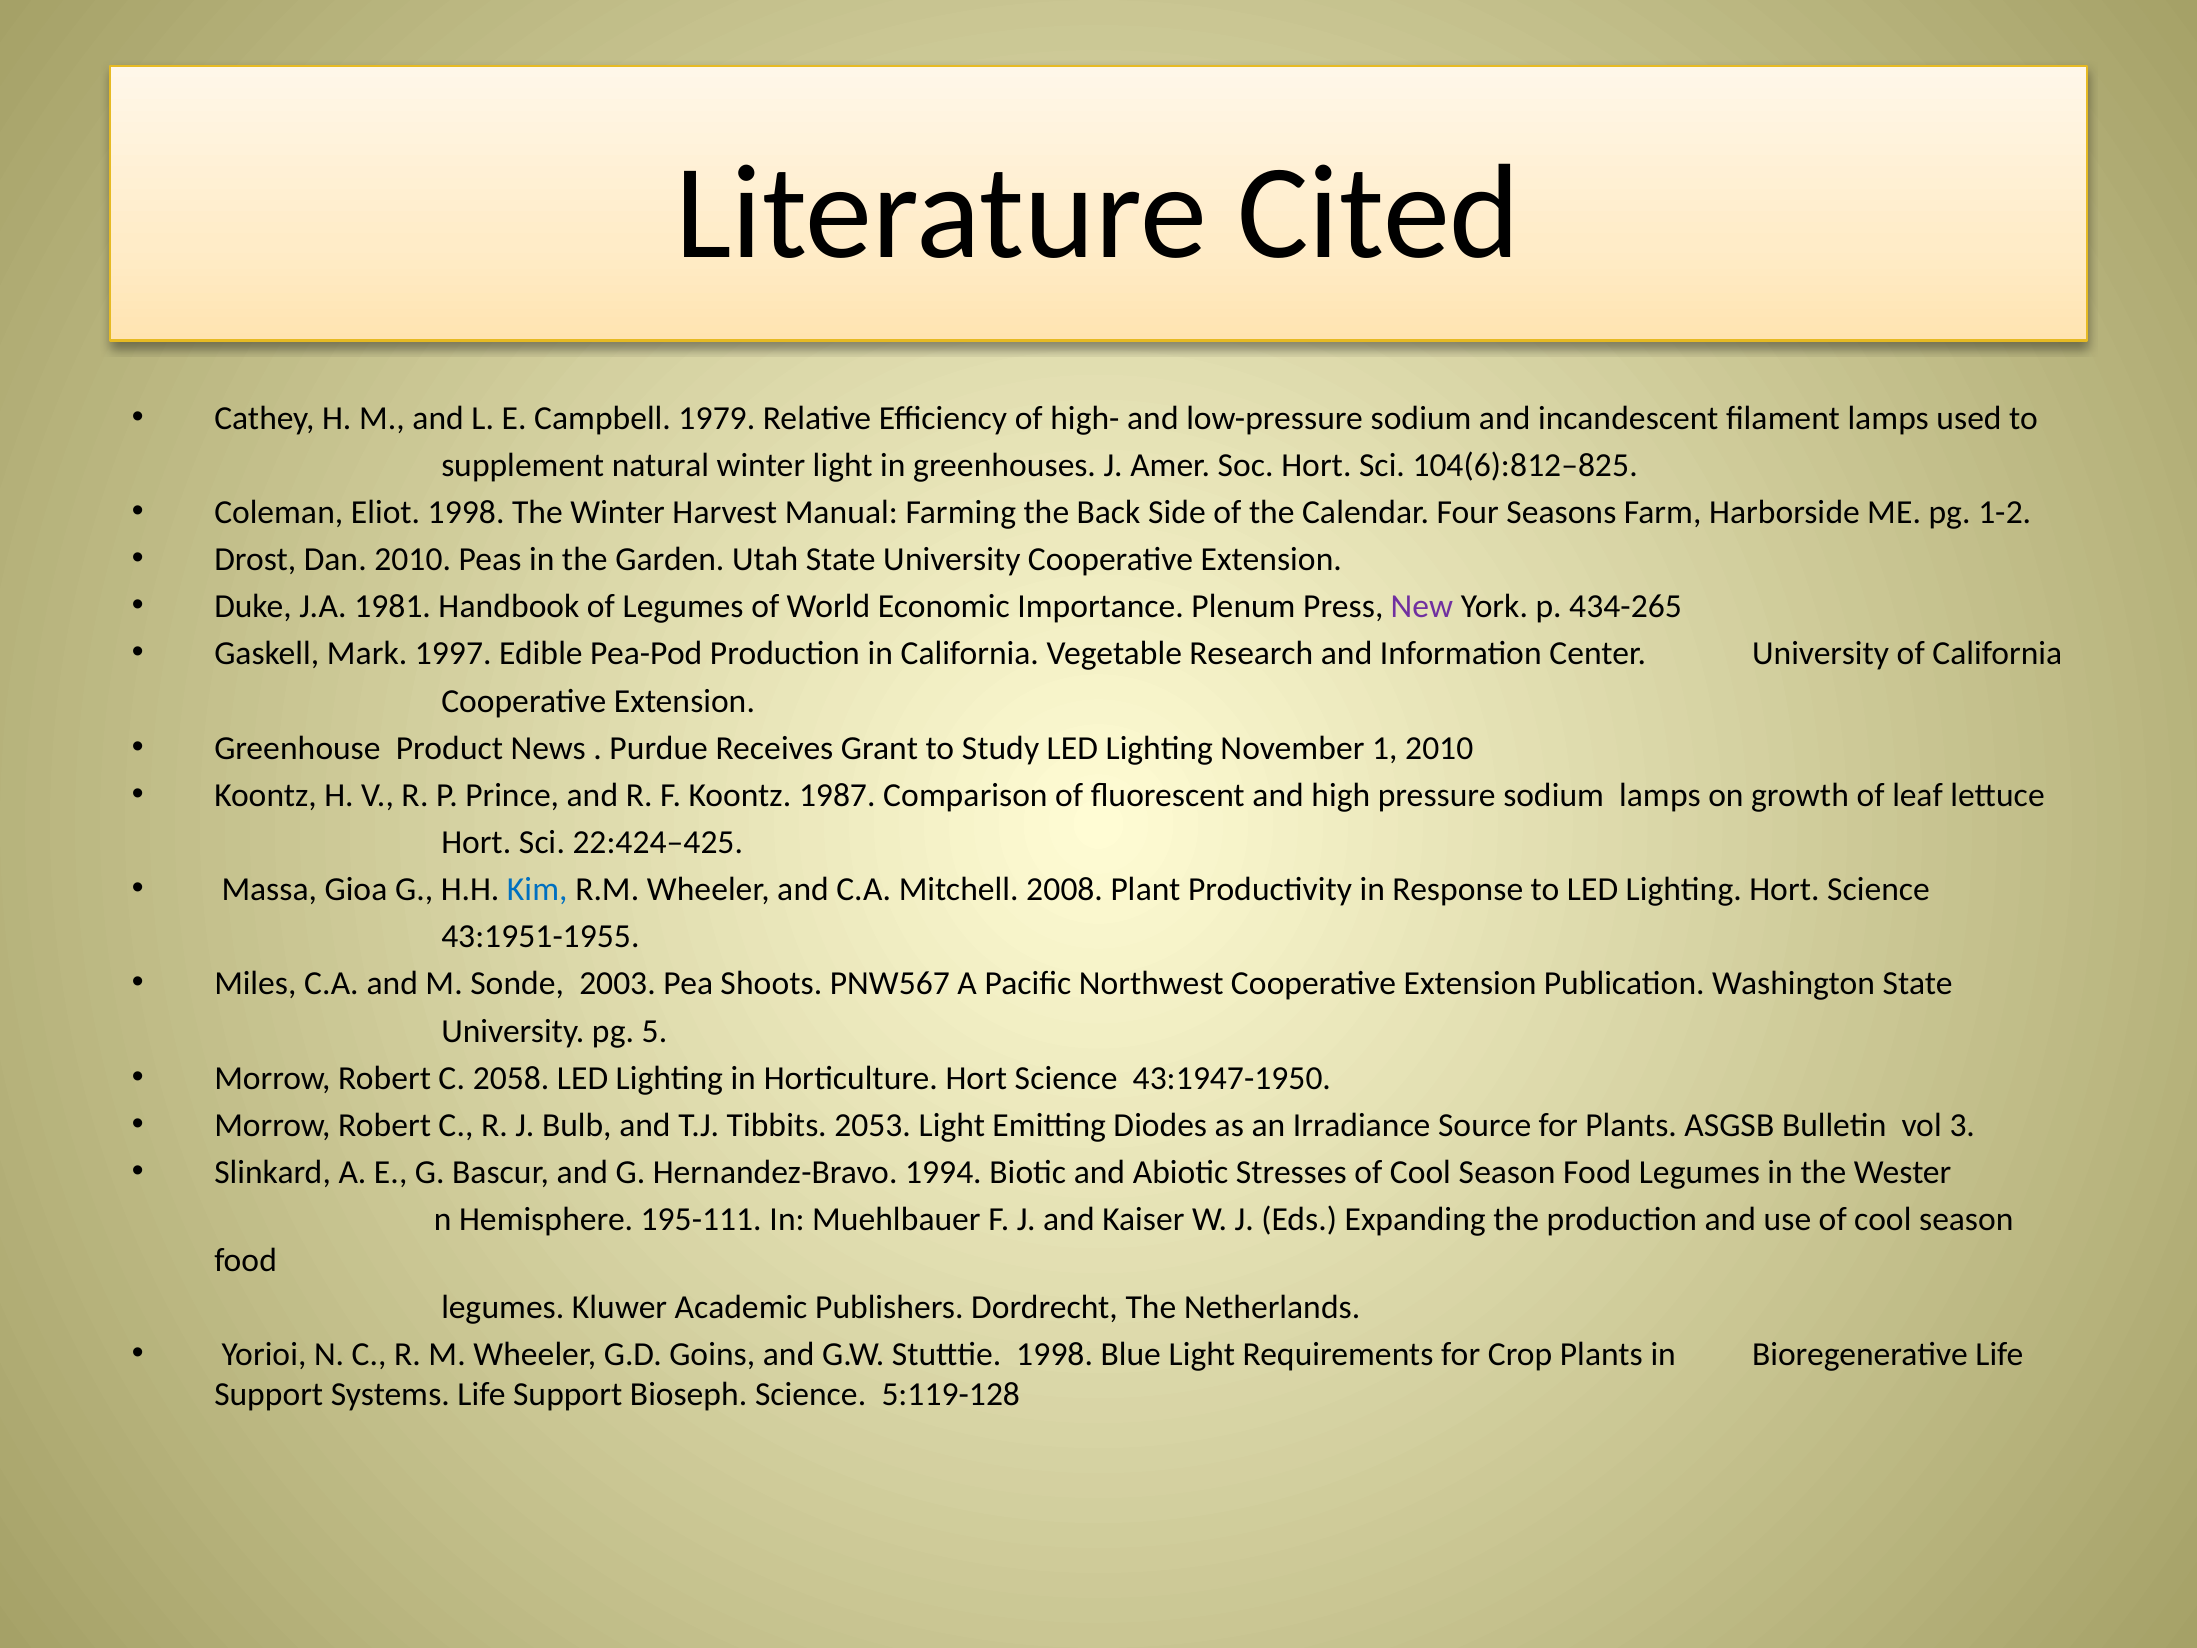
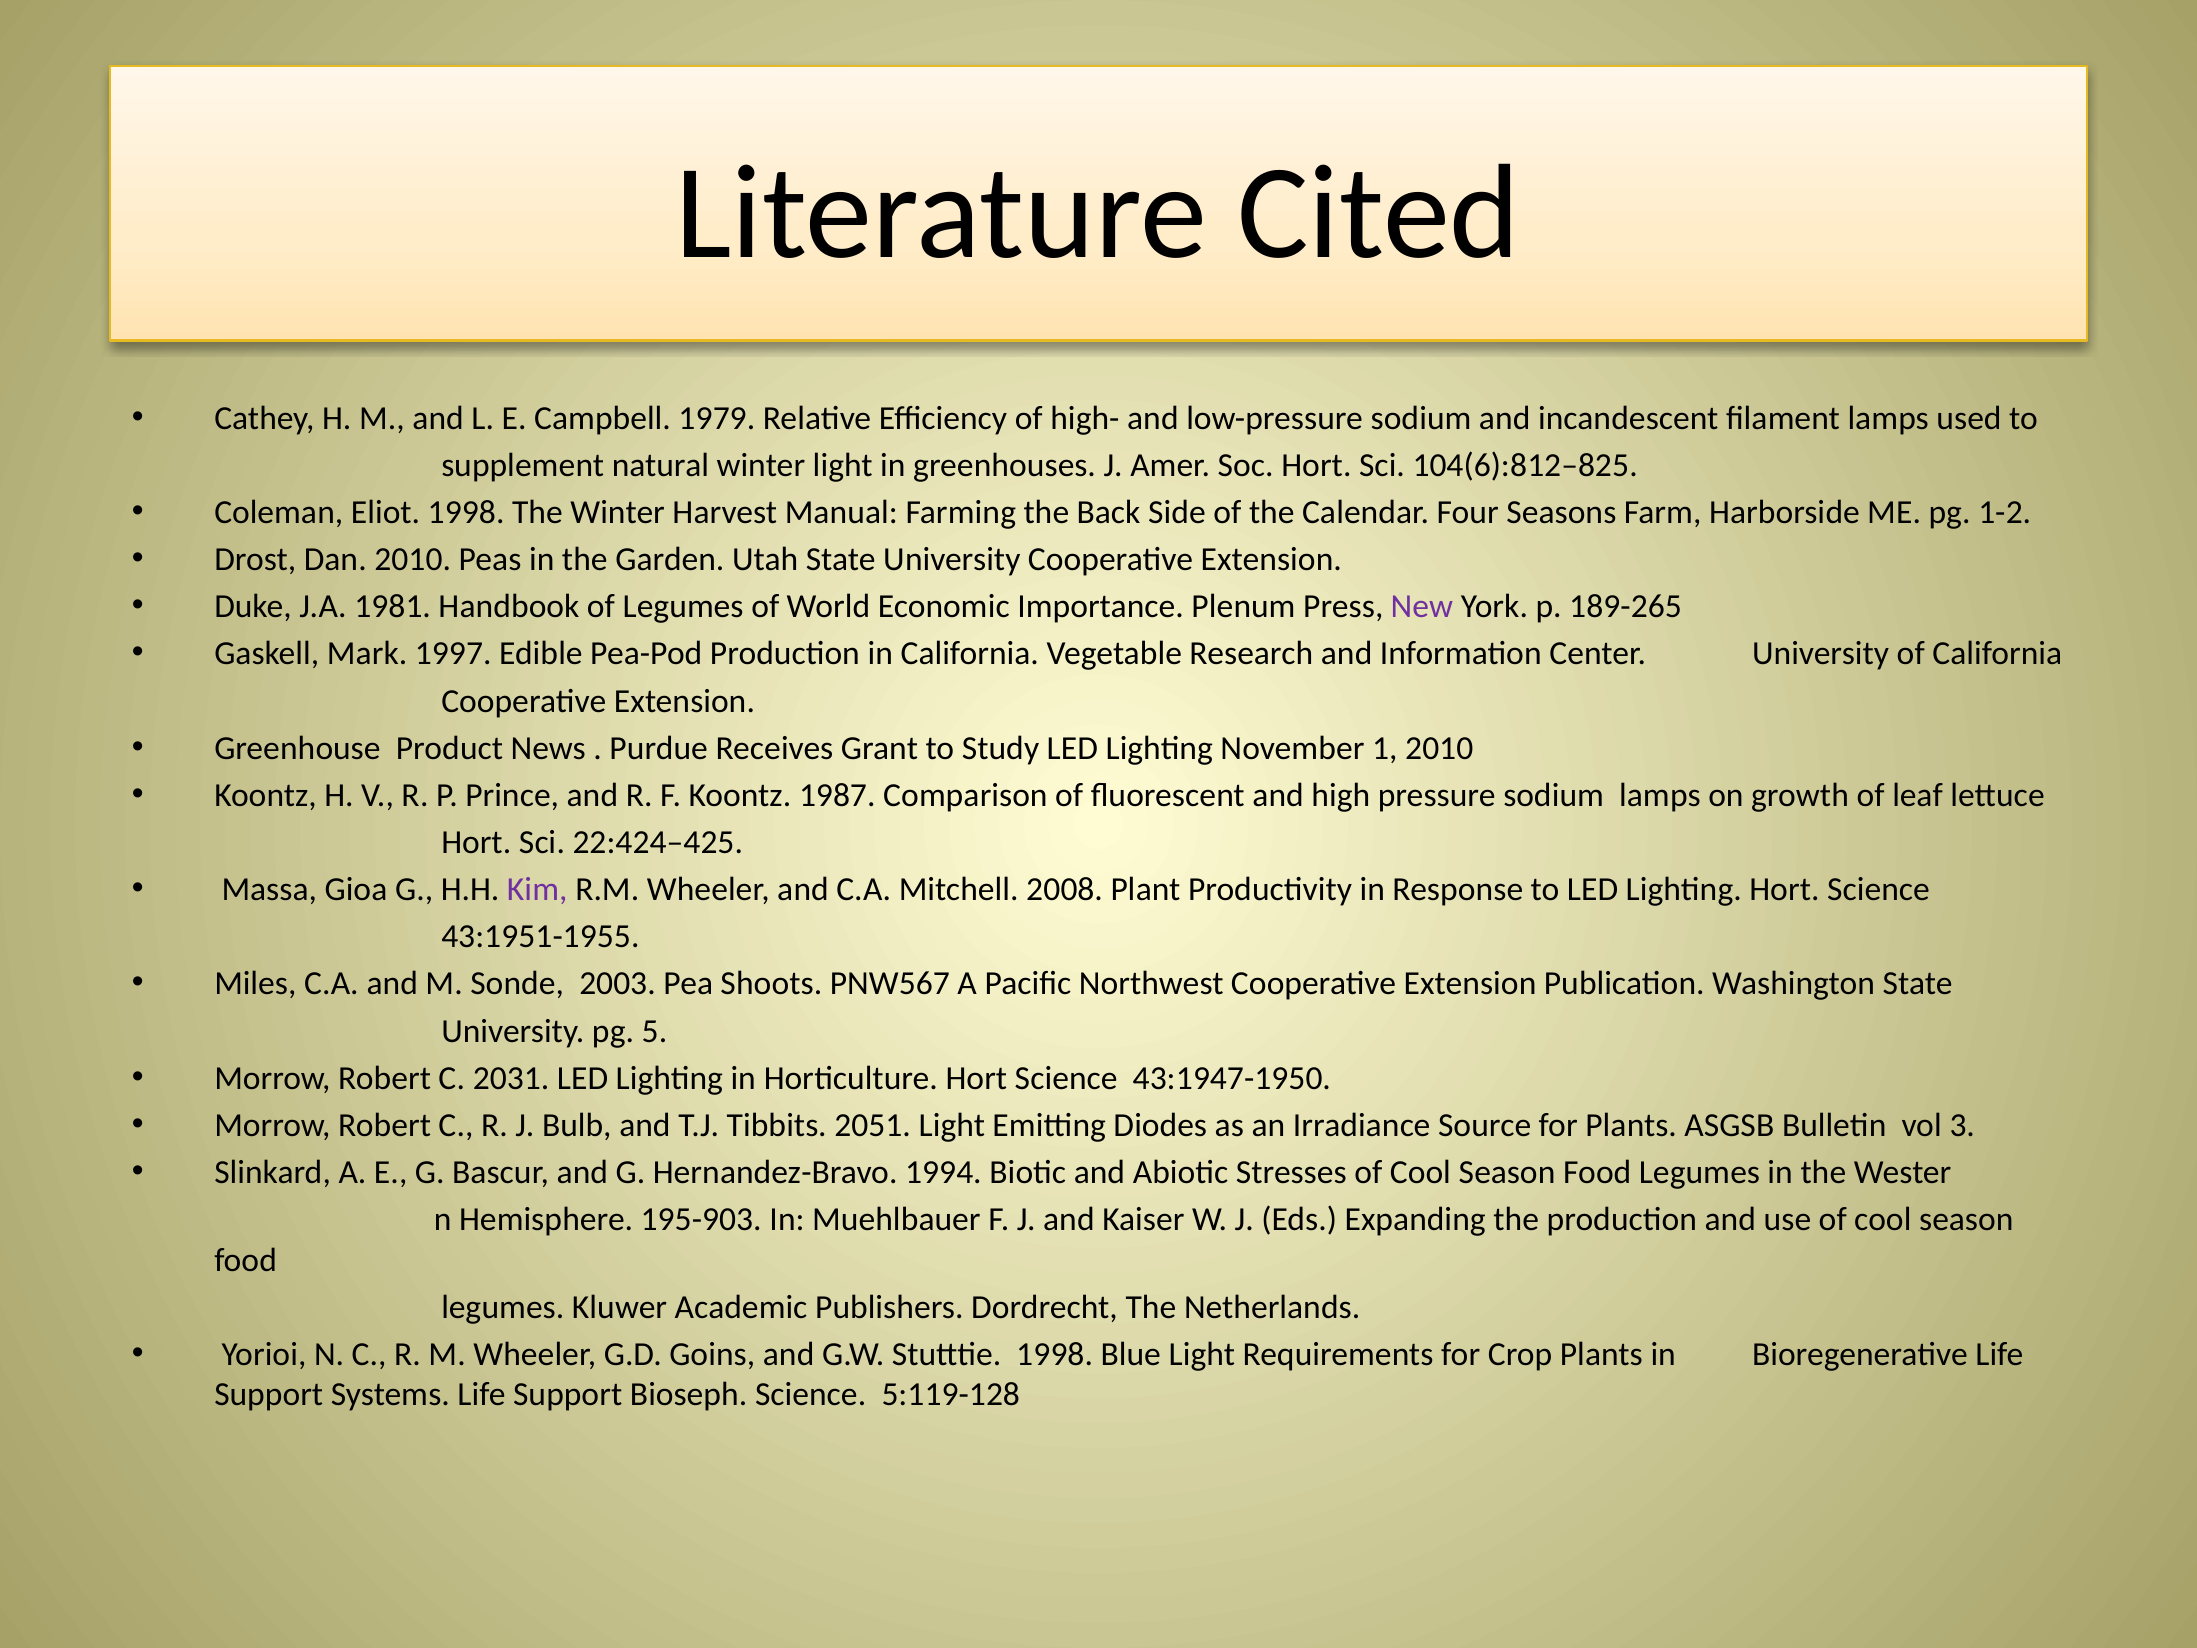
434-265: 434-265 -> 189-265 (1626, 607)
Kim colour: blue -> purple (537, 889)
2058: 2058 -> 2031 (511, 1078)
2053: 2053 -> 2051 (873, 1125)
195-111: 195-111 -> 195-903 (701, 1219)
